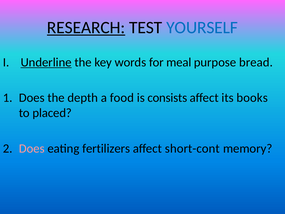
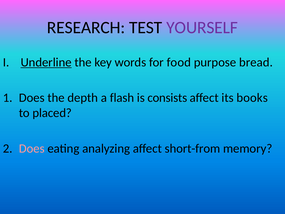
RESEARCH underline: present -> none (86, 28)
YOURSELF colour: blue -> purple (202, 28)
meal: meal -> food (179, 62)
food: food -> flash (122, 98)
fertilizers: fertilizers -> analyzing (106, 148)
short-cont: short-cont -> short-from (192, 148)
